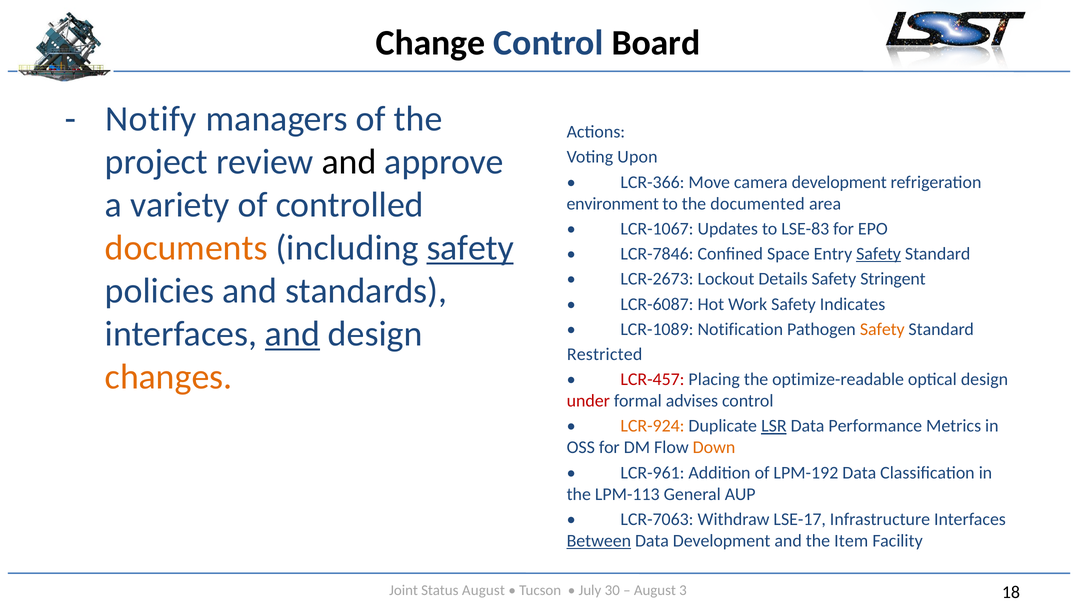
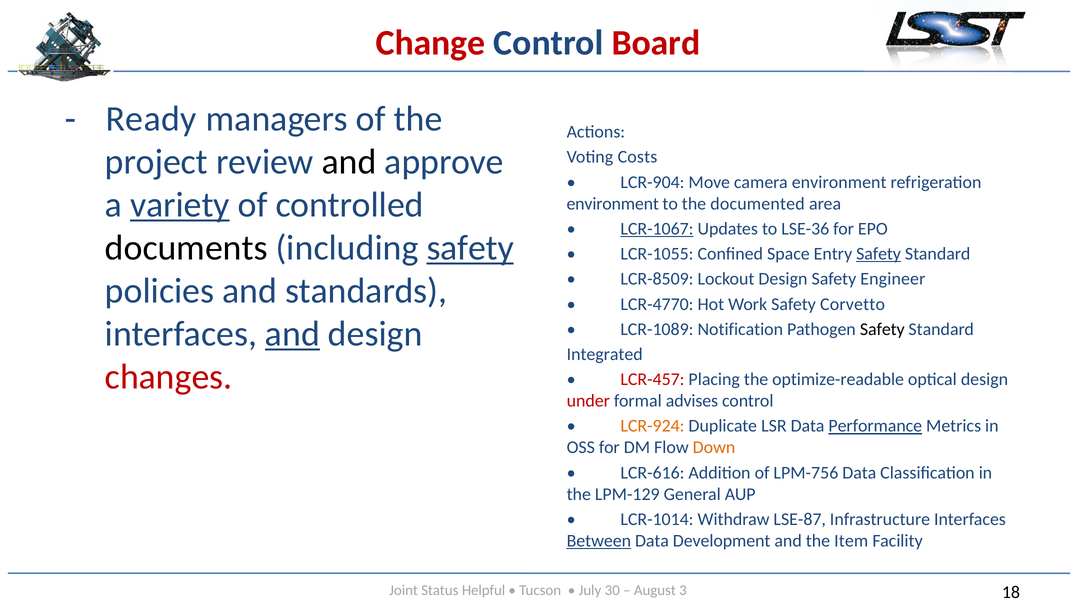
Change colour: black -> red (431, 43)
Board colour: black -> red (656, 43)
Notify: Notify -> Ready (151, 119)
Upon: Upon -> Costs (637, 157)
LCR-366: LCR-366 -> LCR-904 (652, 182)
camera development: development -> environment (839, 182)
variety underline: none -> present (180, 205)
LCR-1067 underline: none -> present (657, 229)
LSE-83: LSE-83 -> LSE-36 (805, 229)
documents colour: orange -> black (186, 248)
LCR-7846: LCR-7846 -> LCR-1055 (657, 254)
LCR-2673: LCR-2673 -> LCR-8509 (657, 279)
Lockout Details: Details -> Design (783, 279)
Stringent: Stringent -> Engineer (893, 279)
LCR-6087: LCR-6087 -> LCR-4770 (657, 304)
Indicates: Indicates -> Corvetto (853, 304)
Safety colour: orange -> black (882, 329)
Restricted: Restricted -> Integrated (605, 355)
changes colour: orange -> red (169, 377)
LSR underline: present -> none (774, 426)
Performance underline: none -> present (875, 426)
LCR-961: LCR-961 -> LCR-616 (652, 473)
LPM-192: LPM-192 -> LPM-756 (806, 473)
LPM-113: LPM-113 -> LPM-129 (627, 494)
LCR-7063: LCR-7063 -> LCR-1014 (657, 520)
LSE-17: LSE-17 -> LSE-87 (800, 520)
August: August -> Helpful (484, 591)
